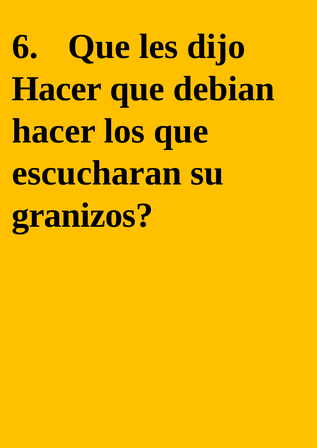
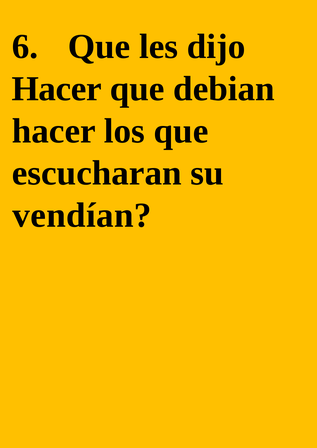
granizos: granizos -> vendían (82, 215)
